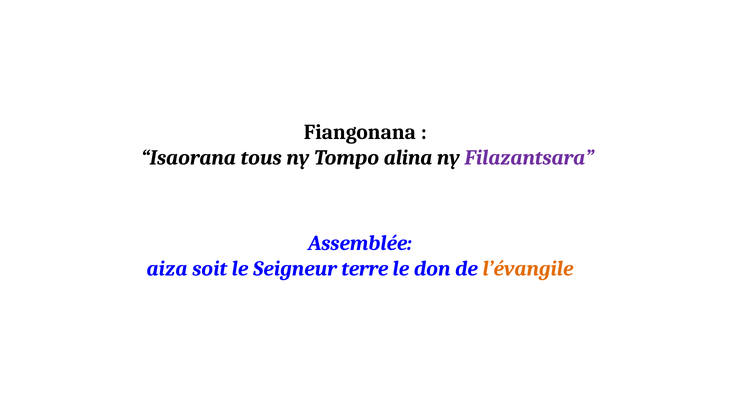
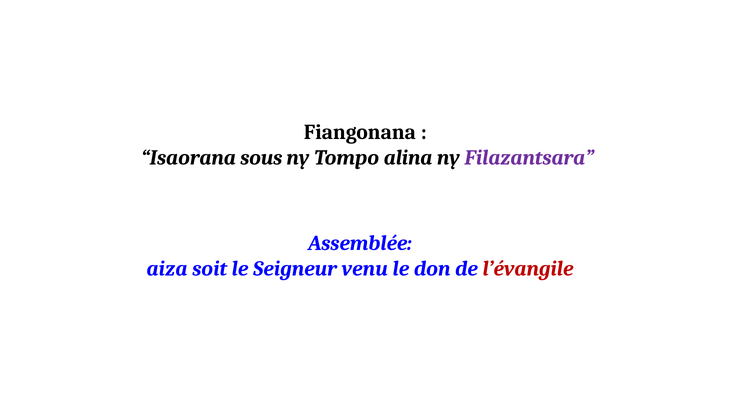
tous: tous -> sous (261, 158)
terre: terre -> venu (365, 269)
l’évangile colour: orange -> red (528, 269)
